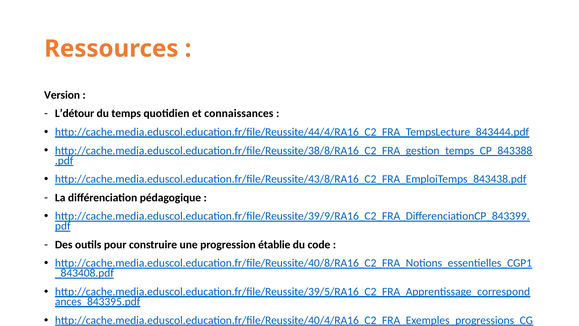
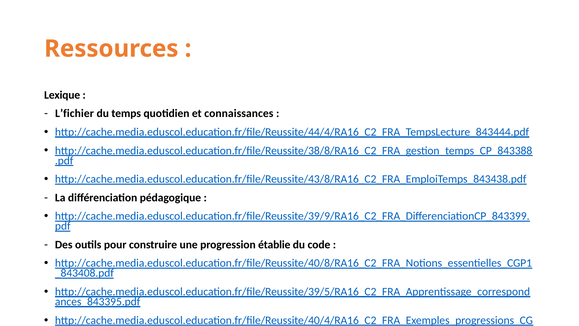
Version: Version -> Lexique (62, 95)
L’détour: L’détour -> L’fichier (74, 113)
